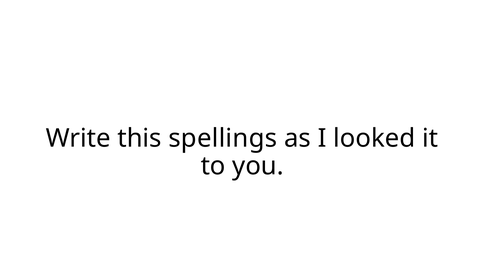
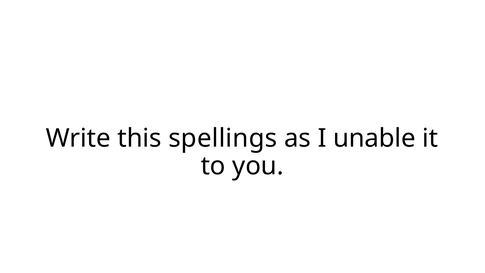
looked: looked -> unable (374, 138)
